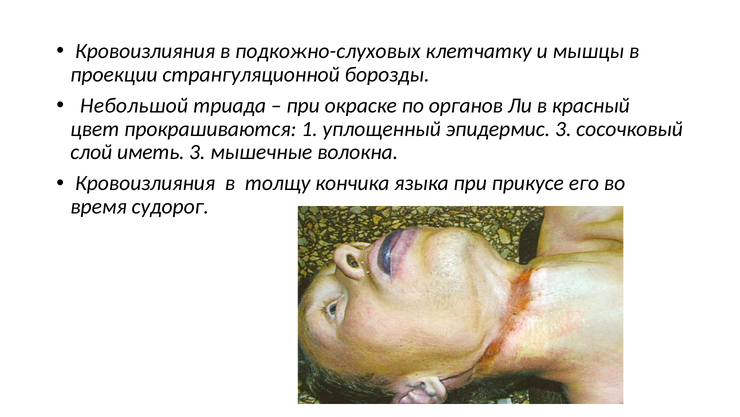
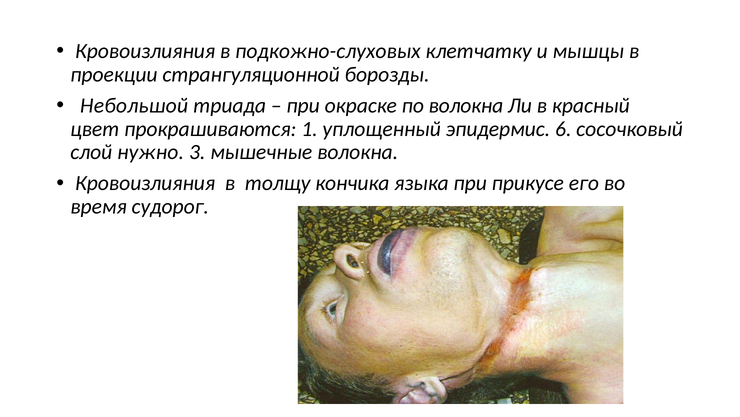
по органов: органов -> волокна (466, 105)
эпидермис 3: 3 -> 6 (563, 129)
иметь: иметь -> нужно (151, 152)
